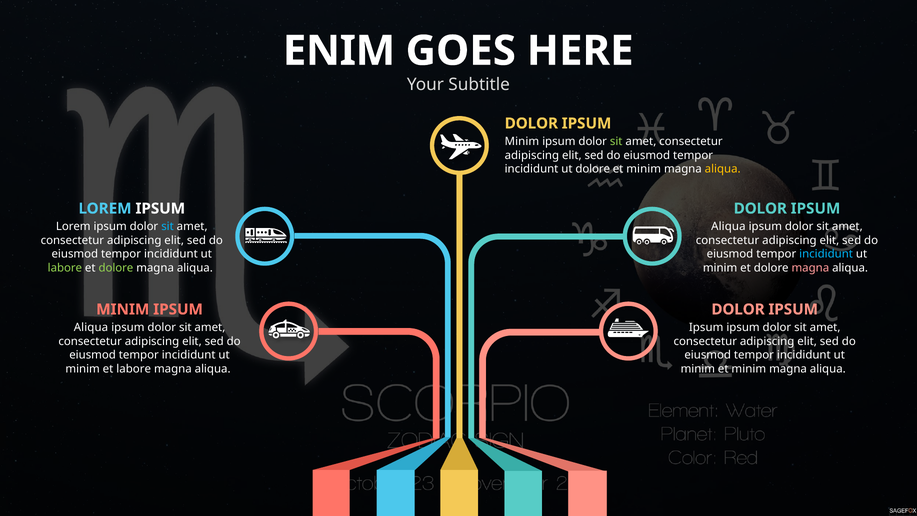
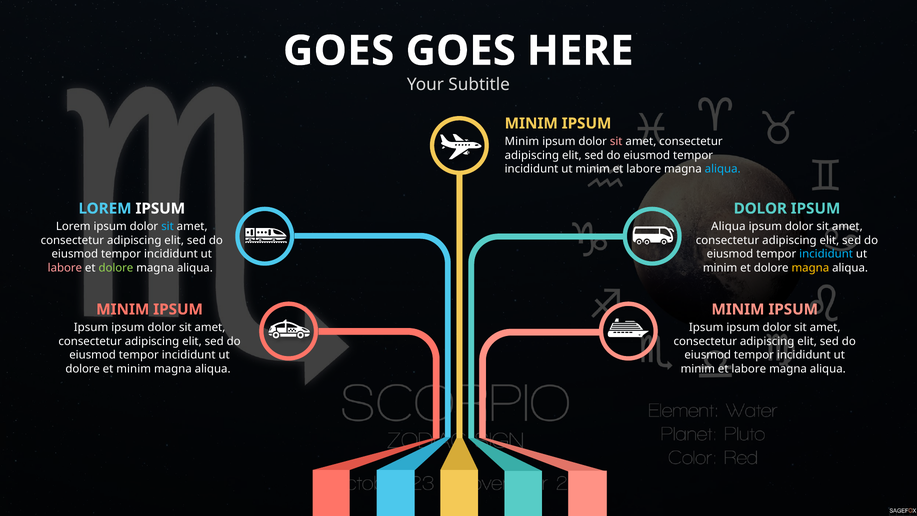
ENIM: ENIM -> GOES (339, 51)
DOLOR: DOLOR -> MINIM (531, 123)
sit colour: light green -> pink (616, 141)
dolore: dolore -> minim (593, 169)
minim: minim -> labore (644, 169)
aliqua colour: yellow -> light blue (723, 169)
labore colour: light green -> pink (65, 268)
magna colour: pink -> yellow (810, 268)
DOLOR: DOLOR -> MINIM (738, 309)
Aliqua: Aliqua -> Ipsum (91, 327)
minim: minim -> dolore (83, 369)
et labore: labore -> minim (134, 369)
minim: minim -> labore (749, 369)
